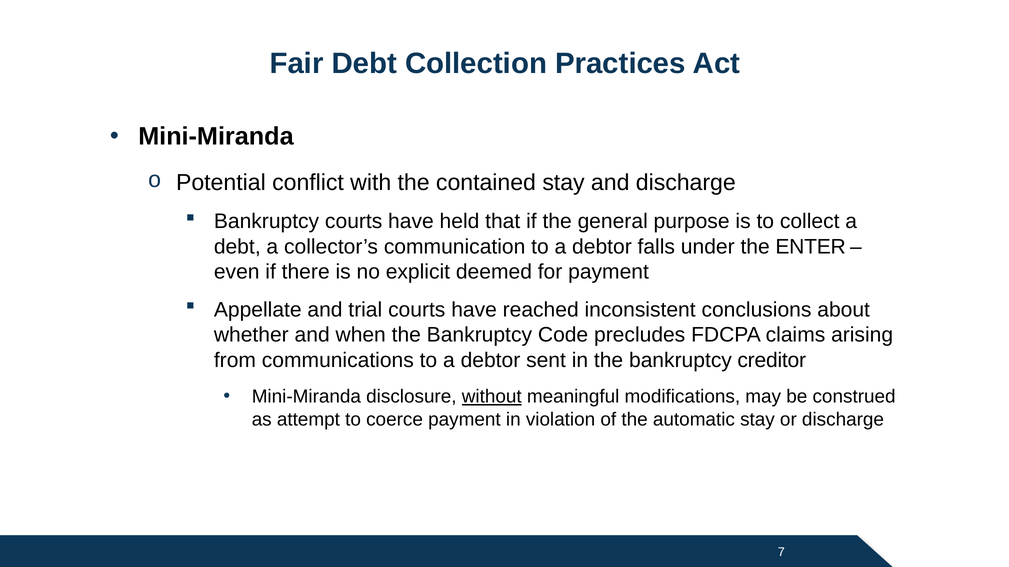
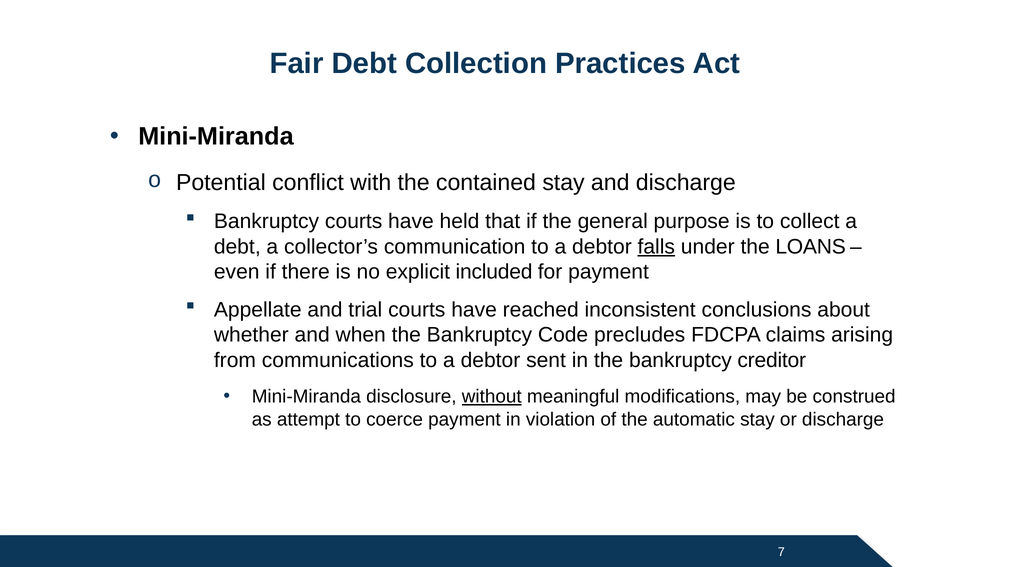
falls underline: none -> present (656, 247)
ENTER: ENTER -> LOANS (811, 247)
deemed: deemed -> included (494, 272)
